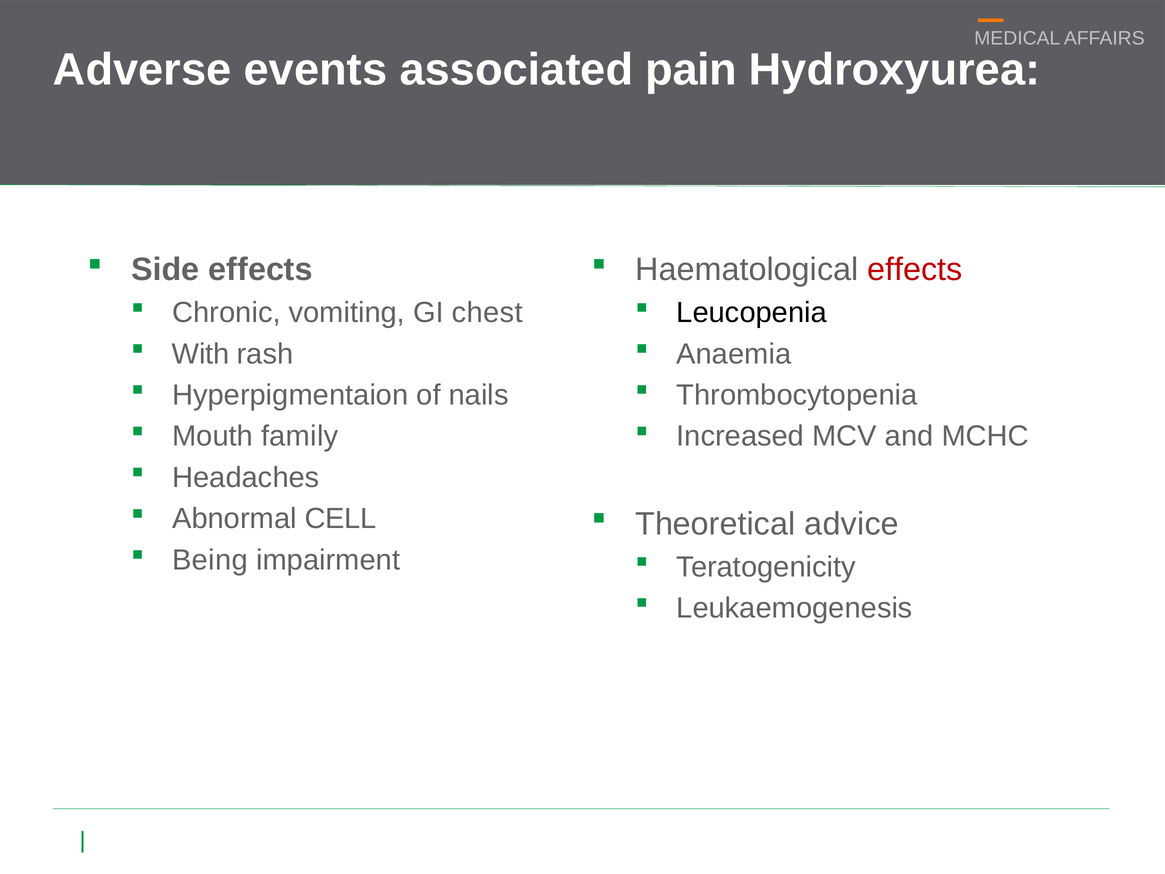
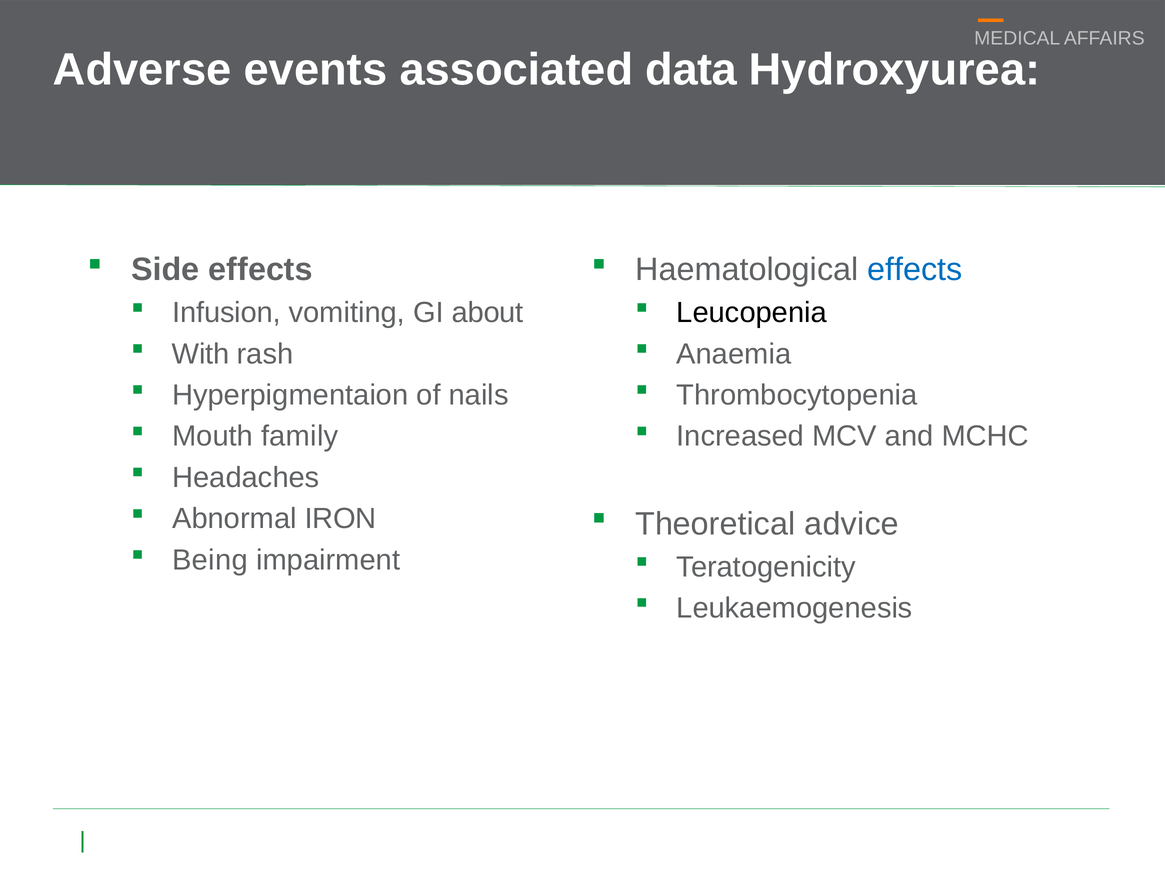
pain: pain -> data (691, 70)
effects colour: red -> blue (915, 270)
Chronic: Chronic -> Infusion (227, 313)
chest: chest -> about (488, 313)
CELL: CELL -> IRON (340, 519)
